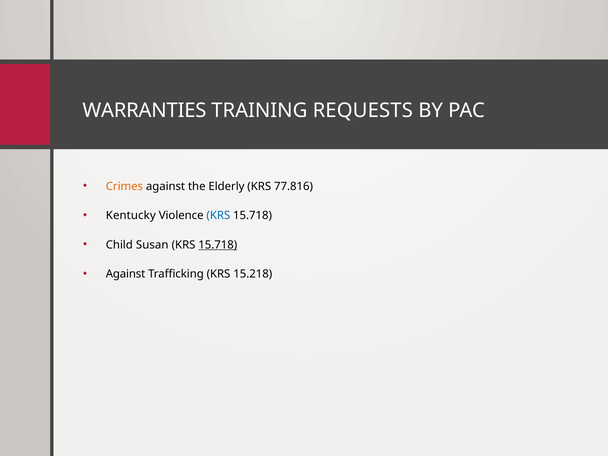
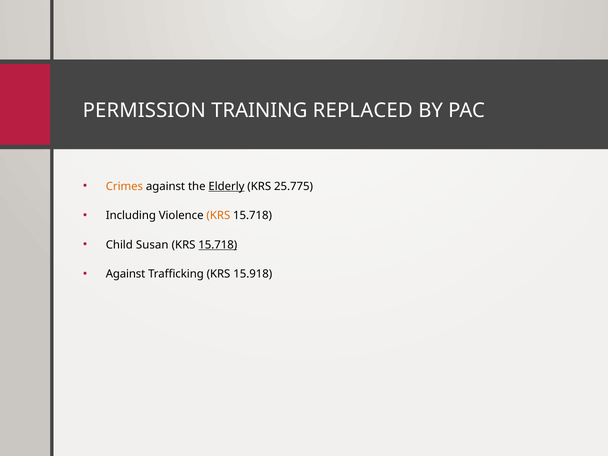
WARRANTIES: WARRANTIES -> PERMISSION (144, 110)
REQUESTS: REQUESTS -> REPLACED (363, 110)
Elderly underline: none -> present (226, 186)
77.816: 77.816 -> 25.775 (294, 186)
Kentucky: Kentucky -> Including (131, 216)
KRS colour: blue -> orange (218, 216)
15.218: 15.218 -> 15.918 (253, 274)
